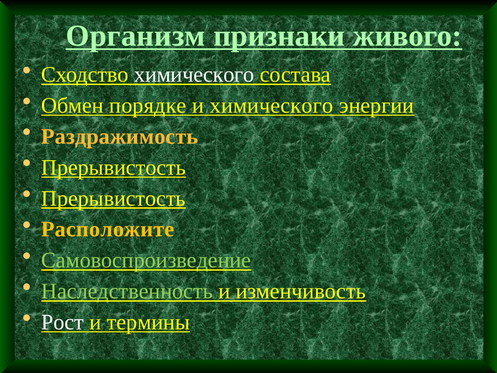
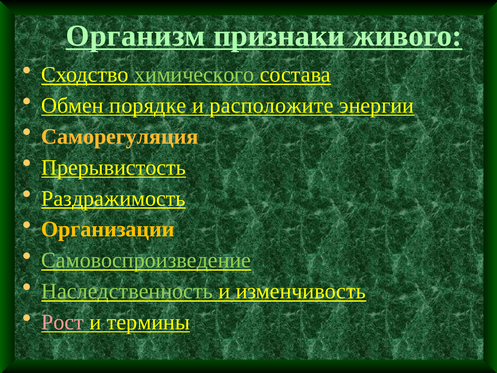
химического colour: white -> light green (194, 74)
и химического: химического -> расположите (271, 105)
Раздражимость: Раздражимость -> Саморегуляция (120, 136)
Прерывистость: Прерывистость -> Раздражимость (113, 198)
Расположите: Расположите -> Организации (108, 229)
Рост colour: white -> pink (63, 322)
